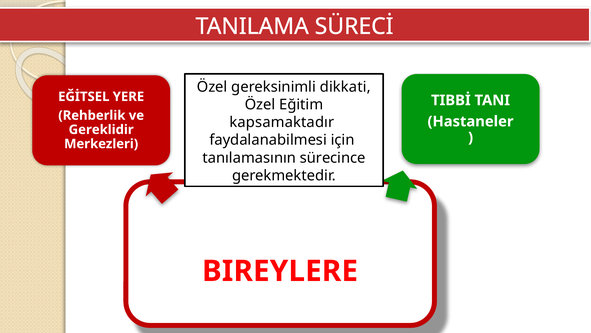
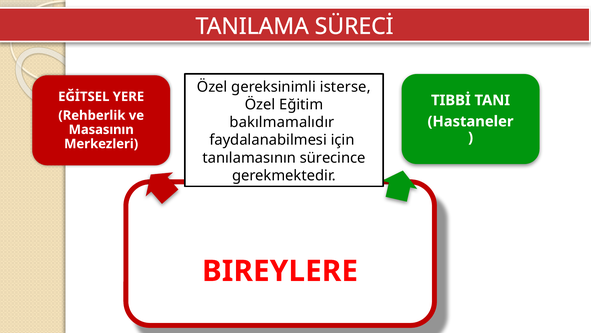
dikkati: dikkati -> isterse (345, 87)
kapsamaktadır: kapsamaktadır -> bakılmamalıdır (282, 122)
Gereklidir: Gereklidir -> Masasının (101, 129)
